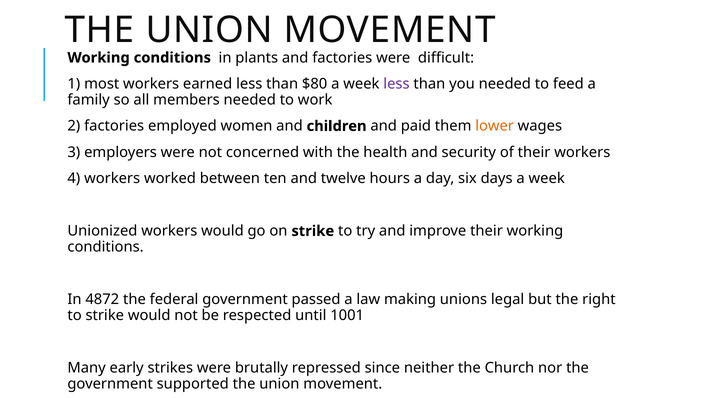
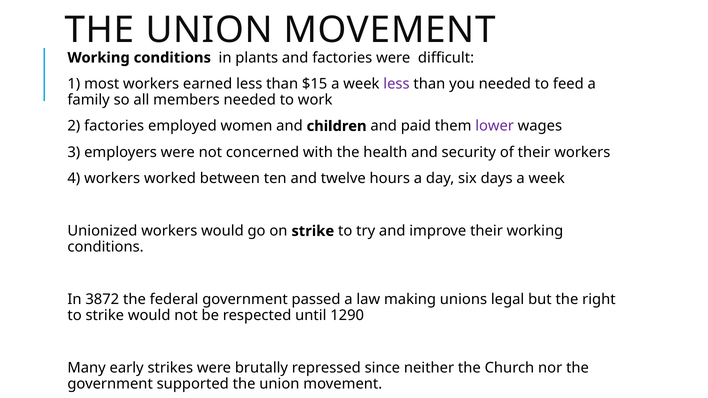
$80: $80 -> $15 (315, 84)
lower colour: orange -> purple (495, 126)
4872: 4872 -> 3872 (102, 300)
1001: 1001 -> 1290 (347, 316)
